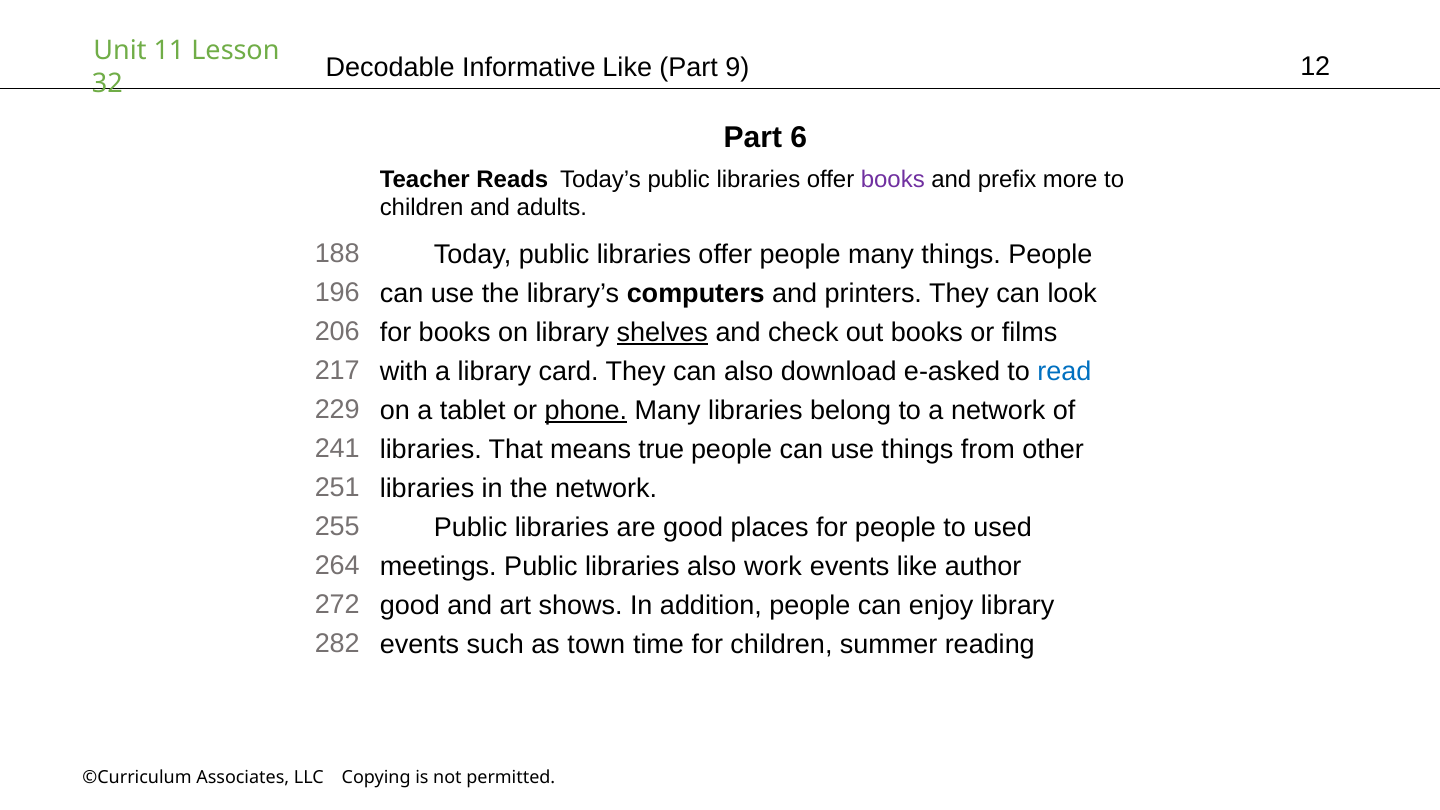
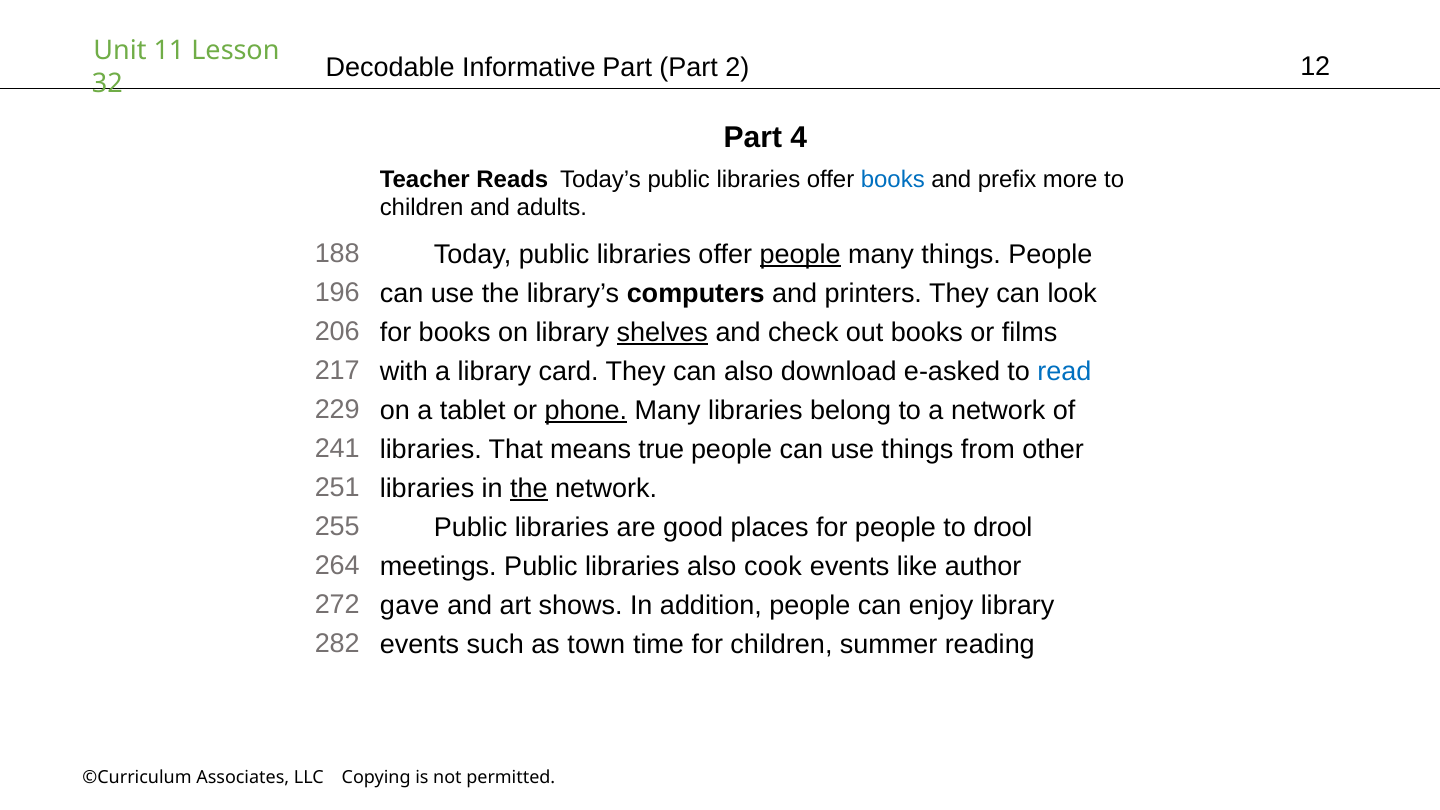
Informative Like: Like -> Part (627, 67)
9: 9 -> 2 (737, 67)
6: 6 -> 4 (799, 138)
books colour: purple -> blue (893, 179)
people underline: none -> present (800, 254)
the underline: none -> present (529, 488)
used: used -> drool (1003, 527)
work: work -> cook (773, 566)
good: good -> gave (410, 605)
